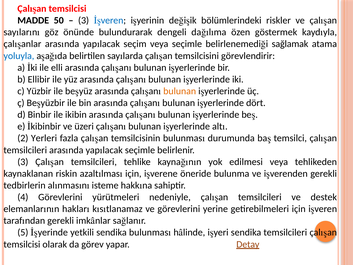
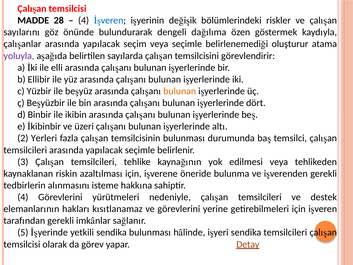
50: 50 -> 28 (59, 20)
3: 3 -> 4 (84, 20)
sağlamak: sağlamak -> oluşturur (290, 44)
yoluyla colour: blue -> purple (19, 56)
